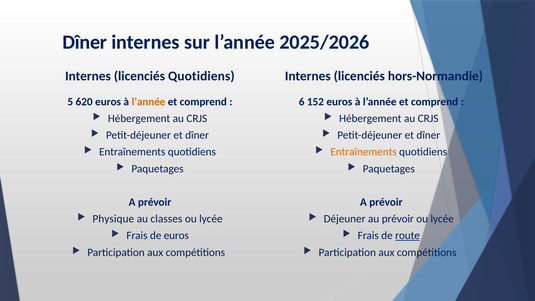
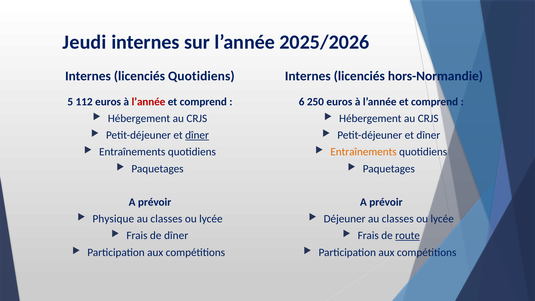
Dîner: Dîner -> Jeudi (85, 42)
620: 620 -> 112 (84, 102)
l’année colour: orange -> red (148, 102)
152: 152 -> 250 (315, 102)
dîner underline: none -> present (197, 135)
Déjeuner au prévoir: prévoir -> classes (398, 219)
de euros: euros -> dîner (176, 236)
